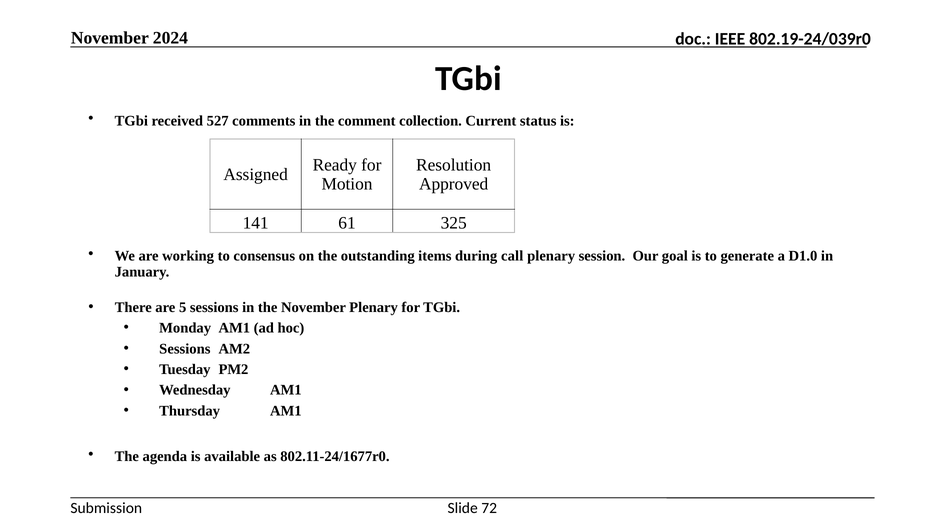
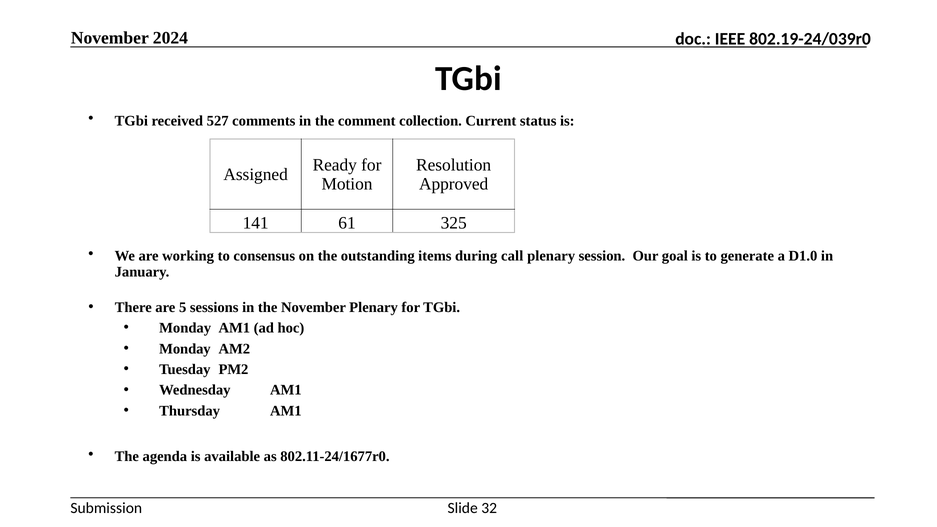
Sessions: Sessions -> Monday (185, 349)
72: 72 -> 32 (489, 508)
